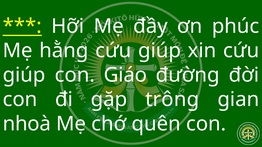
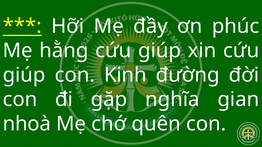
Giáo: Giáo -> Kinh (125, 75)
trông: trông -> nghĩa (172, 100)
